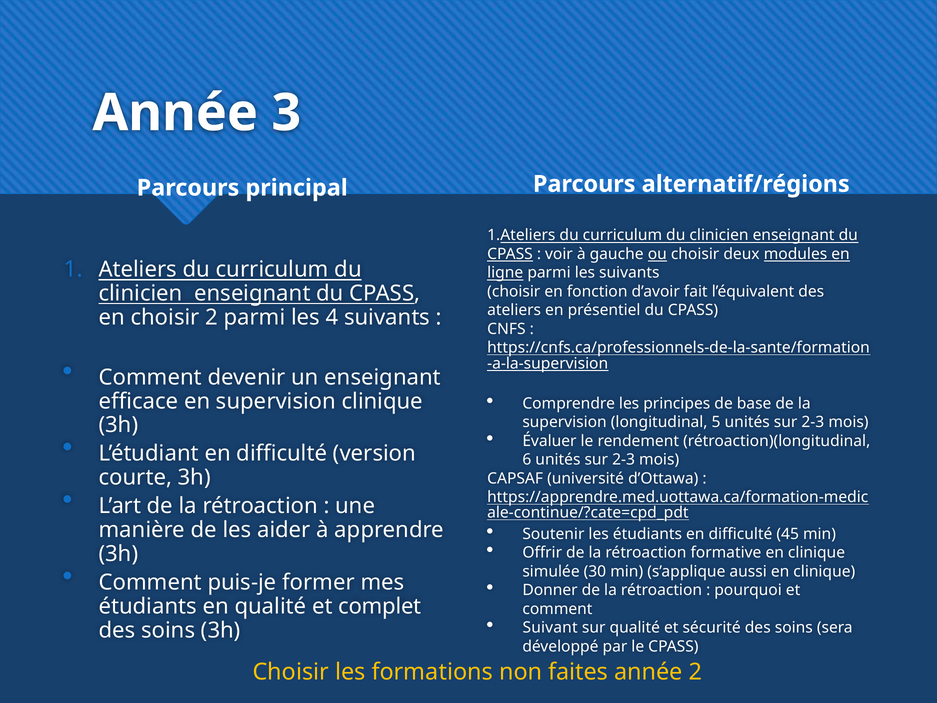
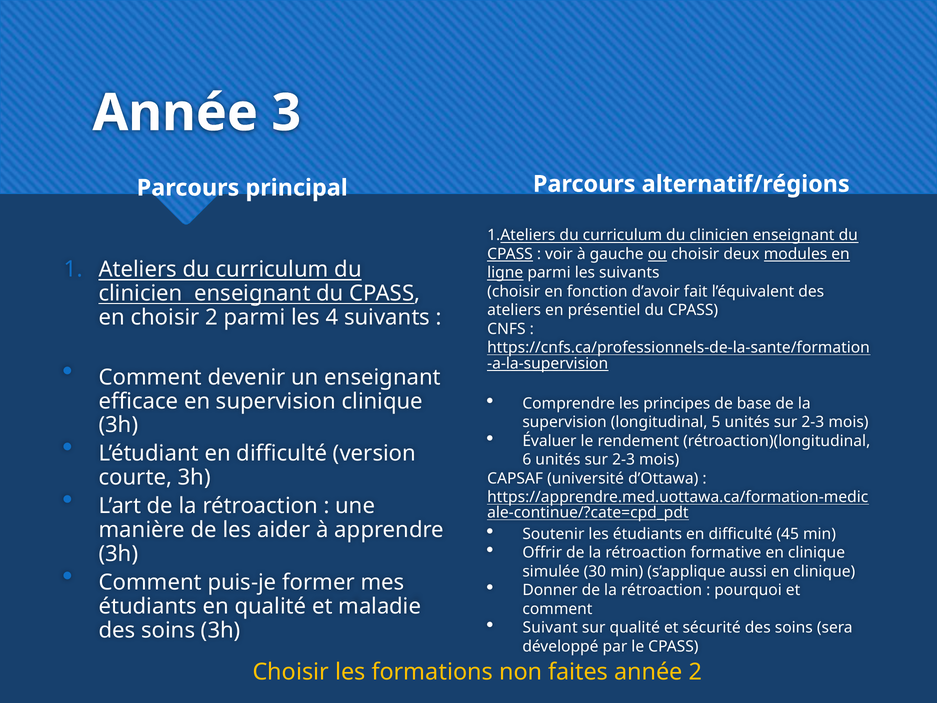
complet: complet -> maladie (380, 606)
